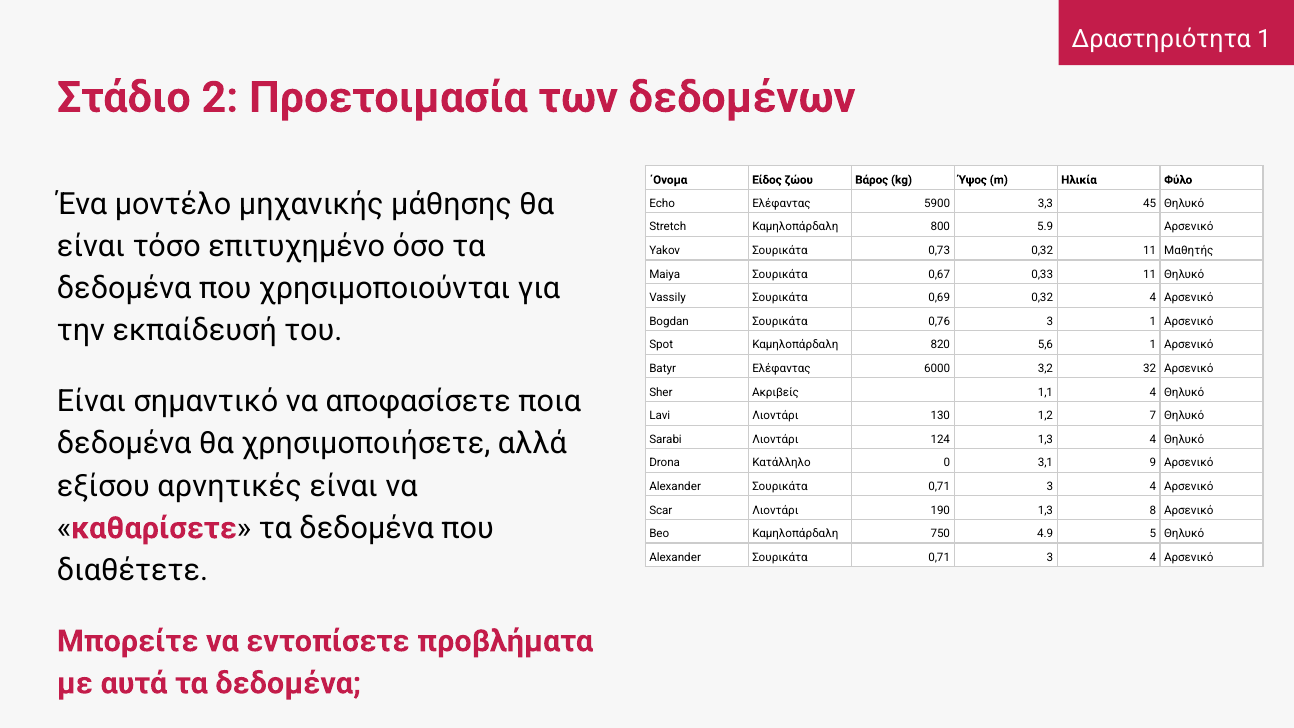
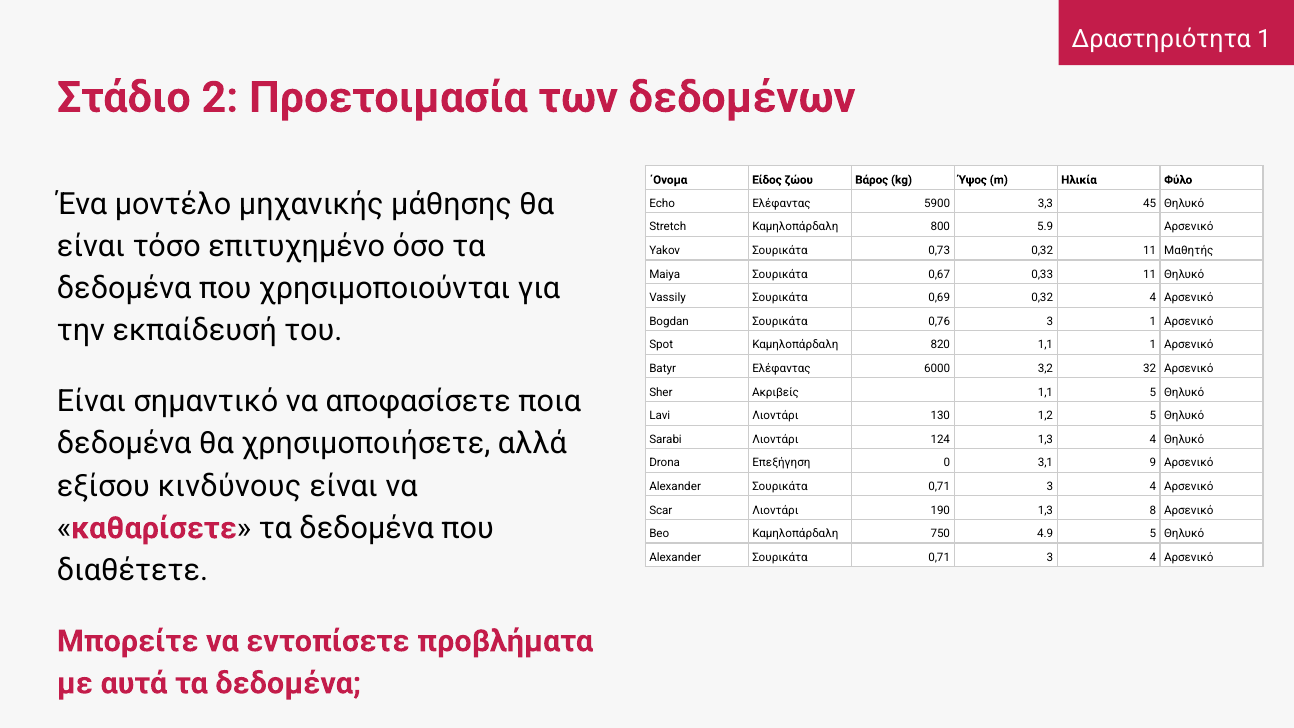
820 5,6: 5,6 -> 1,1 (1045, 345)
1,1 4: 4 -> 5 (1153, 392)
1,2 7: 7 -> 5 (1153, 416)
Κατάλληλο: Κατάλληλο -> Επεξήγηση (781, 463)
αρνητικές: αρνητικές -> κινδύνους (230, 486)
